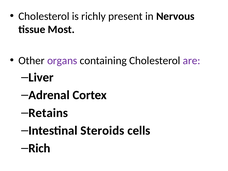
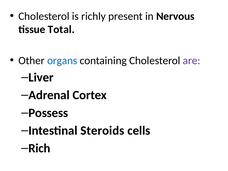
Most: Most -> Total (61, 29)
organs colour: purple -> blue (62, 61)
Retains: Retains -> Possess (48, 113)
